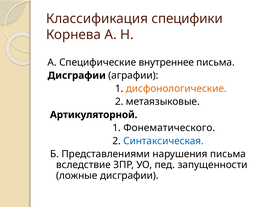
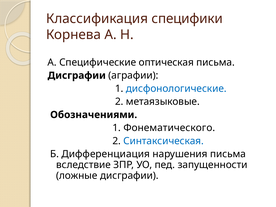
внутреннее: внутреннее -> оптическая (166, 62)
дисфонологические colour: orange -> blue (176, 89)
Артикуляторной: Артикуляторной -> Обозначениями (94, 115)
Представлениями: Представлениями -> Дифференциация (106, 154)
